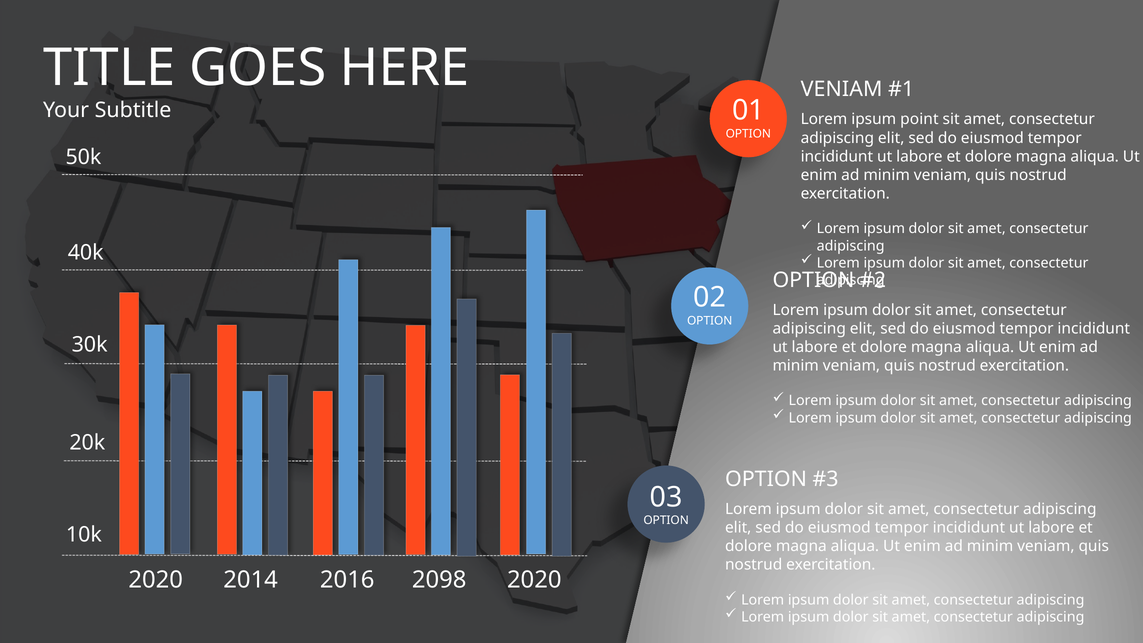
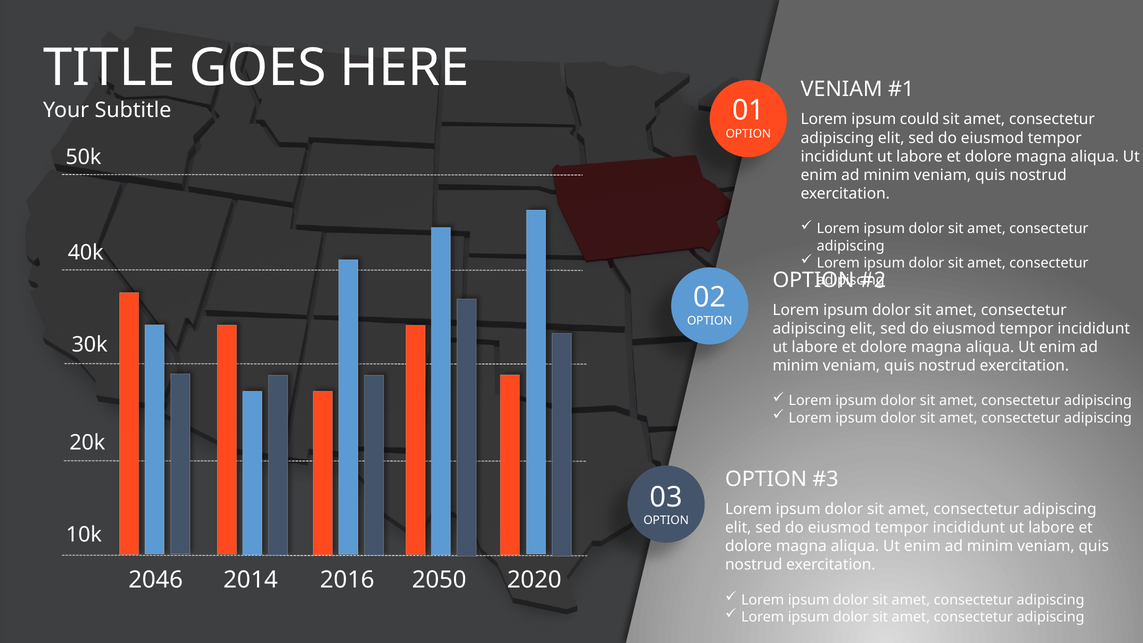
point: point -> could (920, 119)
2020: 2020 -> 2046 (156, 580)
2098: 2098 -> 2050 (439, 580)
